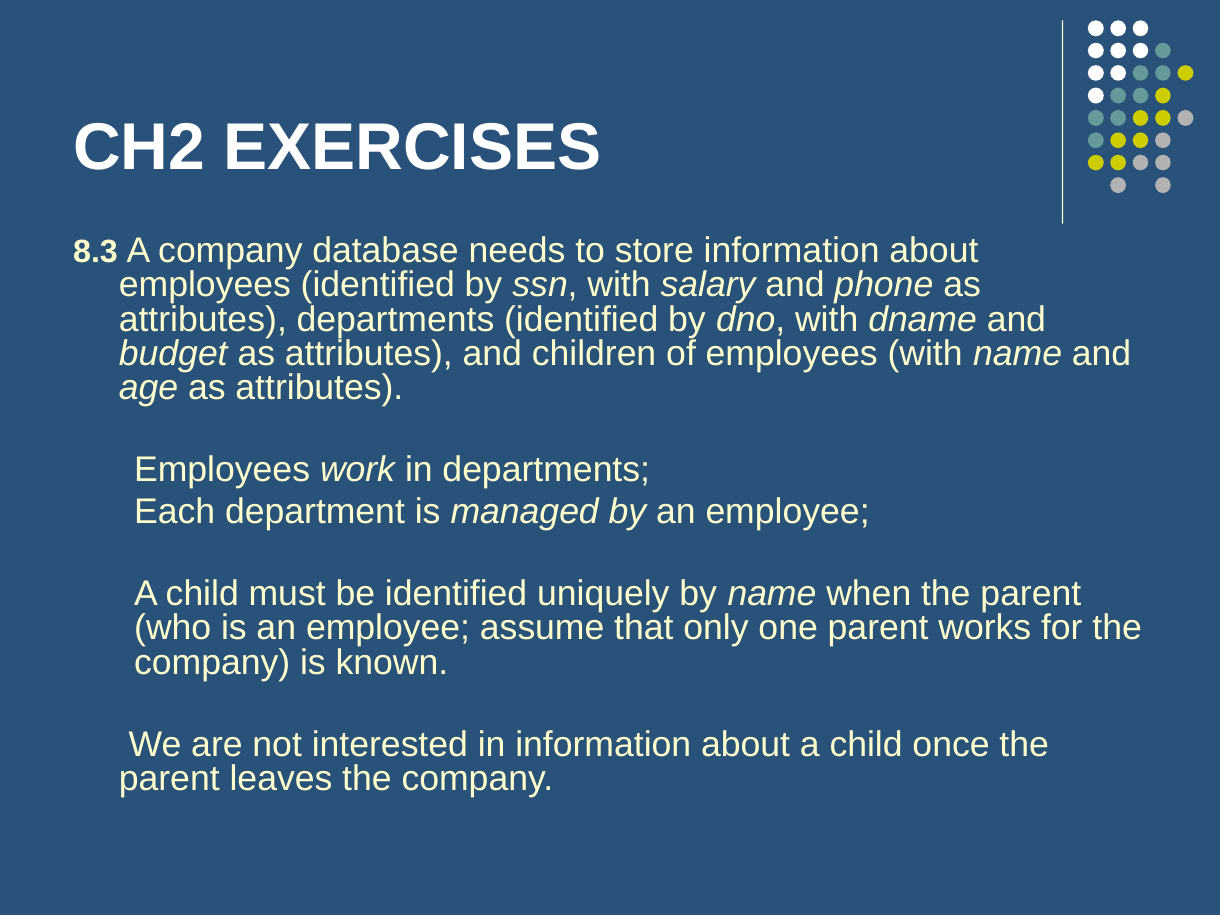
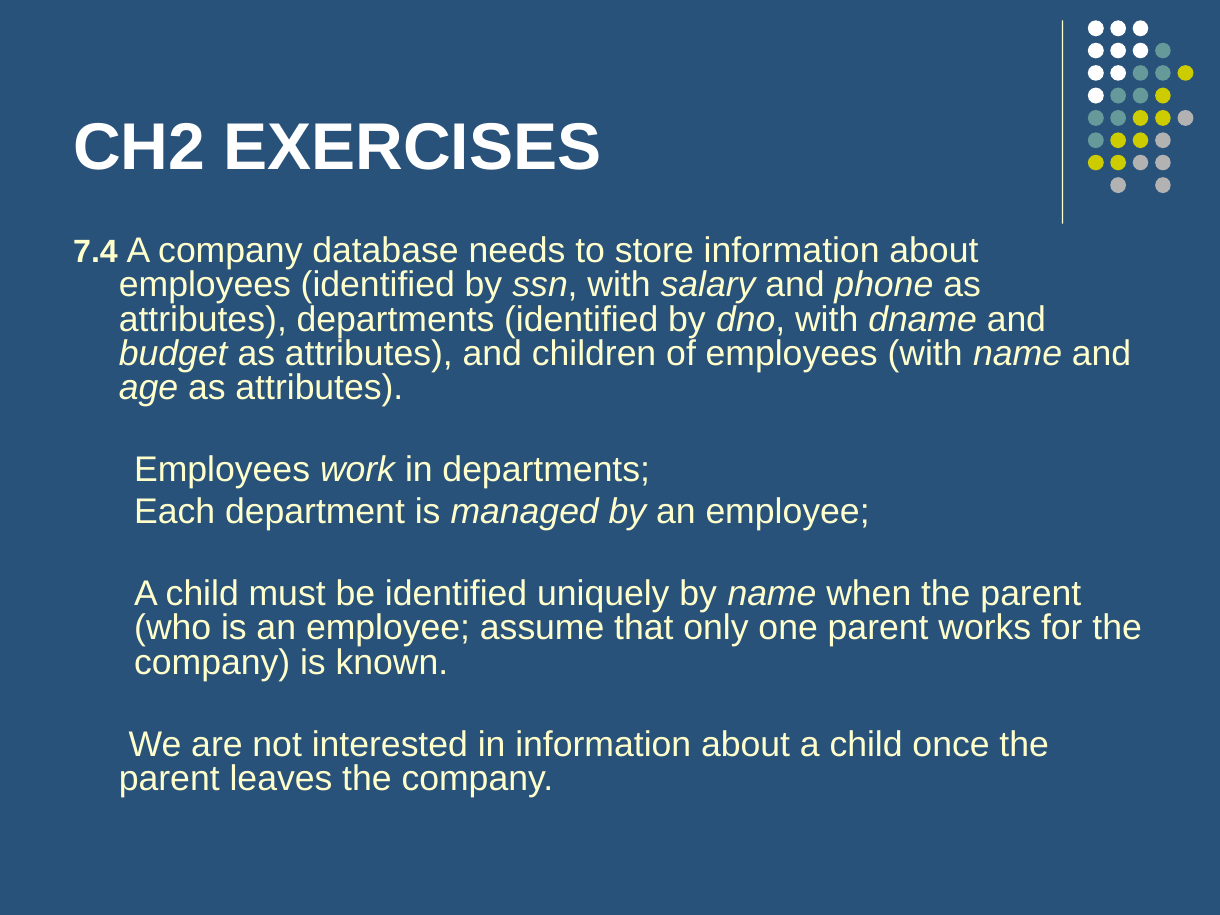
8.3: 8.3 -> 7.4 (95, 252)
